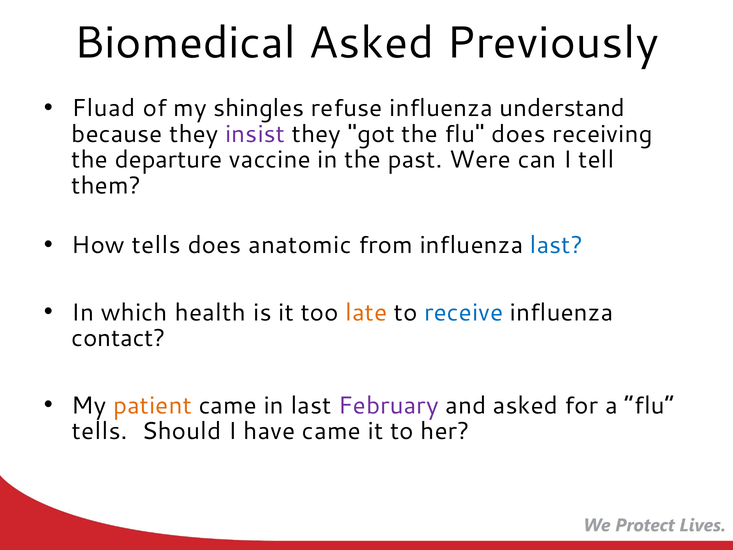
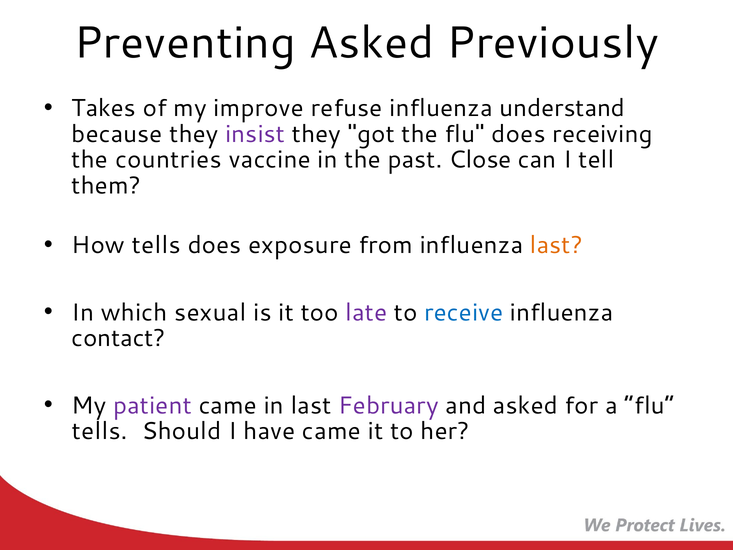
Biomedical: Biomedical -> Preventing (185, 43)
Fluad: Fluad -> Takes (104, 108)
shingles: shingles -> improve (259, 108)
departure: departure -> countries (168, 160)
Were: Were -> Close (480, 160)
anatomic: anatomic -> exposure (300, 245)
last colour: blue -> orange (557, 245)
health: health -> sexual (210, 312)
late colour: orange -> purple (366, 312)
patient colour: orange -> purple (153, 405)
